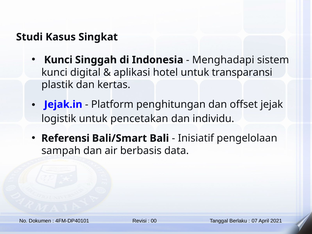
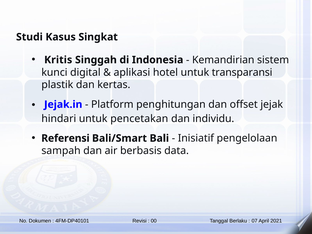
Kunci: Kunci -> Kritis (58, 60)
Menghadapi: Menghadapi -> Kemandirian (223, 60)
logistik: logistik -> hindari (59, 119)
